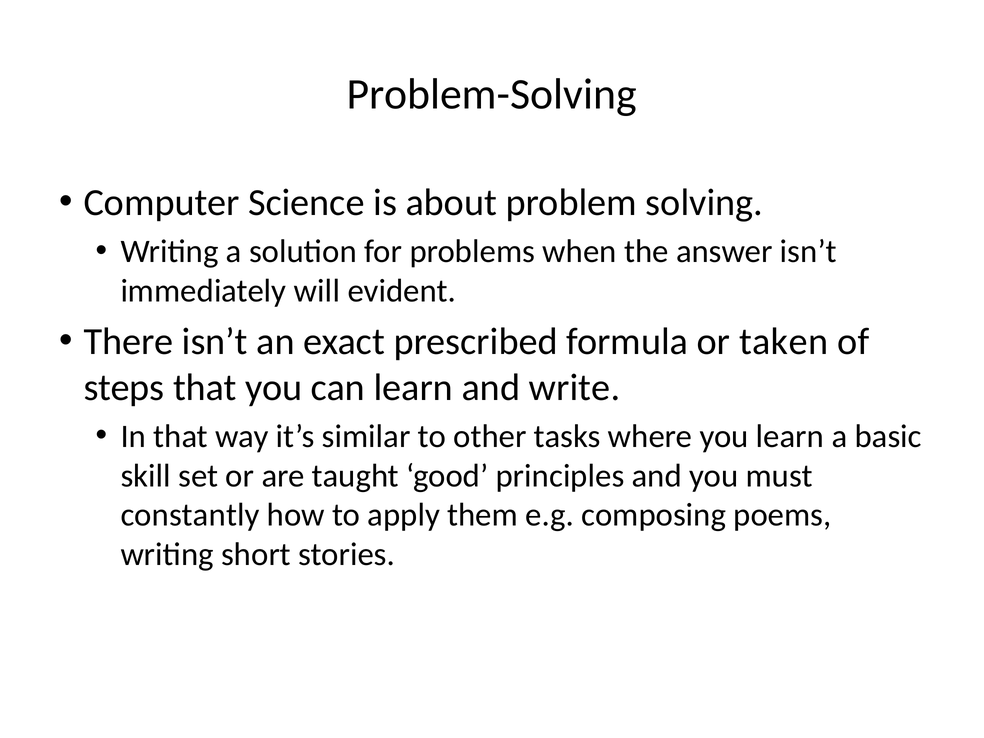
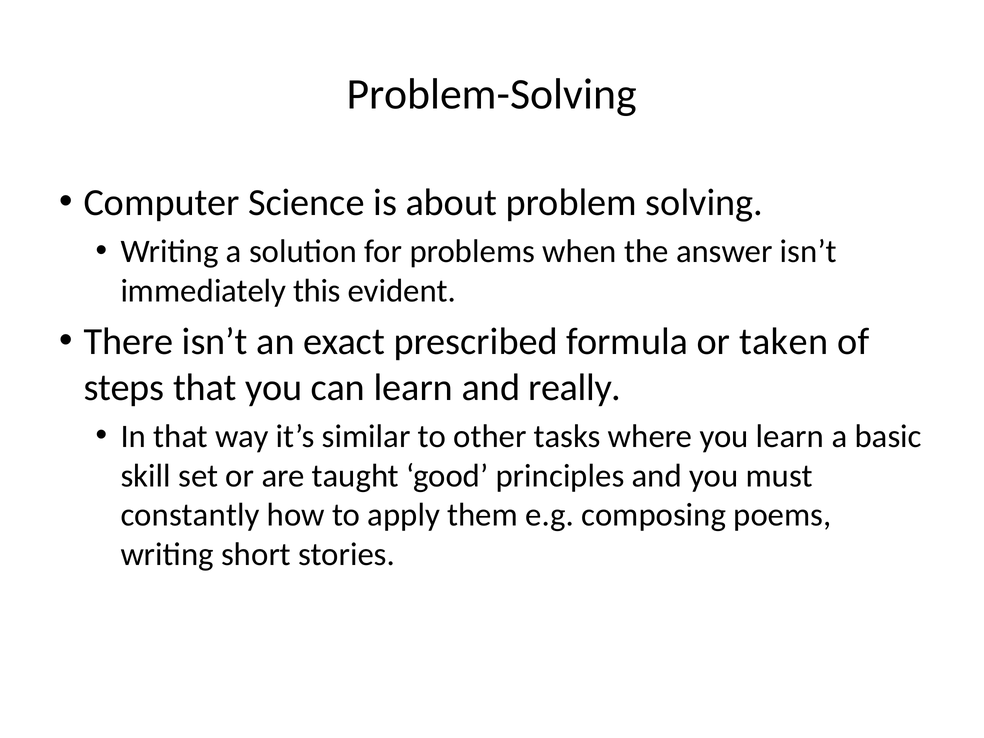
will: will -> this (317, 291)
write: write -> really (575, 388)
